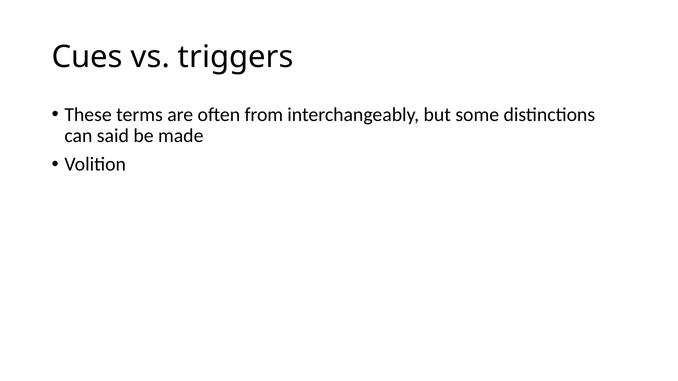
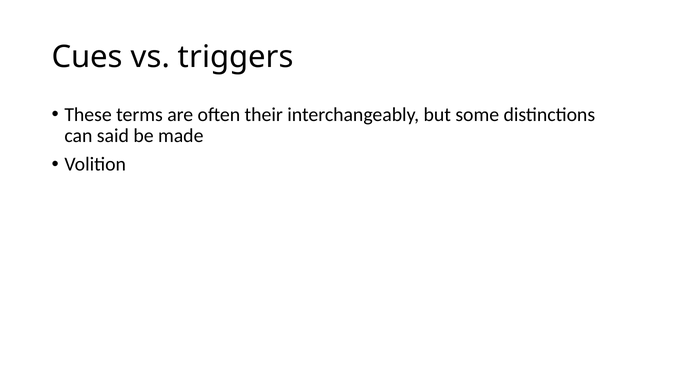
from: from -> their (264, 115)
